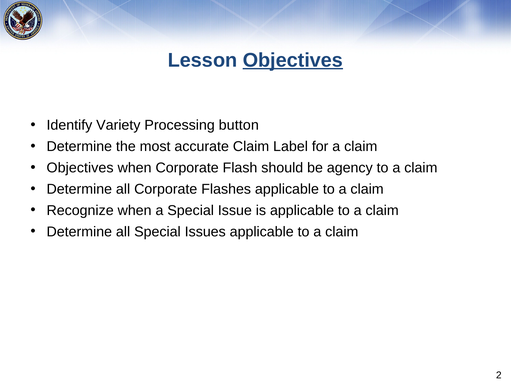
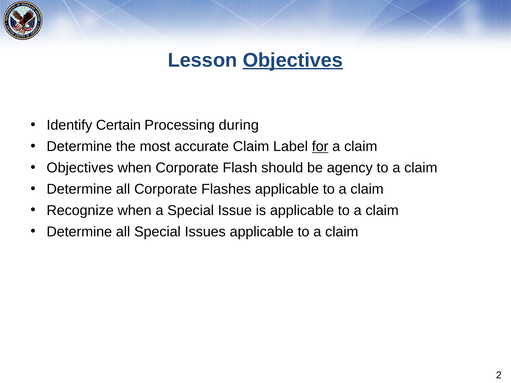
Variety: Variety -> Certain (118, 125)
button: button -> during (239, 125)
for underline: none -> present (320, 147)
